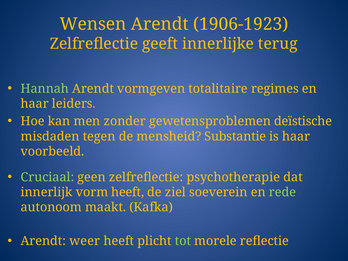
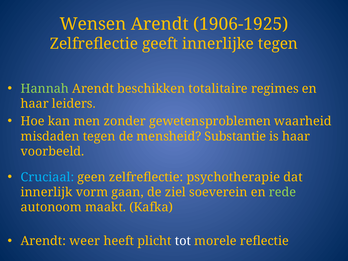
1906-1923: 1906-1923 -> 1906-1925 (241, 24)
innerlijke terug: terug -> tegen (278, 44)
vormgeven: vormgeven -> beschikken (151, 89)
deïstische: deïstische -> waarheid (303, 121)
Cruciaal colour: light green -> light blue (47, 177)
vorm heeft: heeft -> gaan (128, 192)
tot colour: light green -> white (183, 241)
